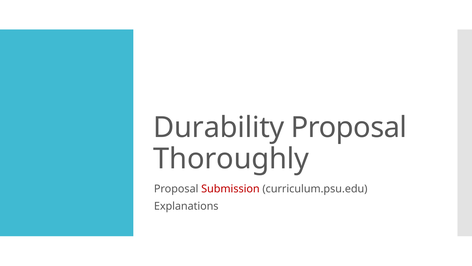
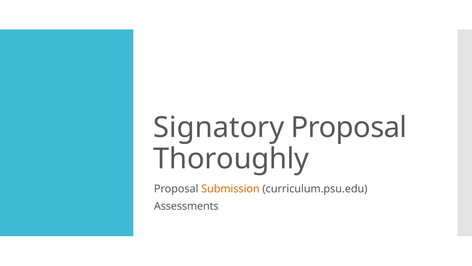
Durability: Durability -> Signatory (219, 127)
Submission colour: red -> orange (230, 188)
Explanations: Explanations -> Assessments (186, 206)
